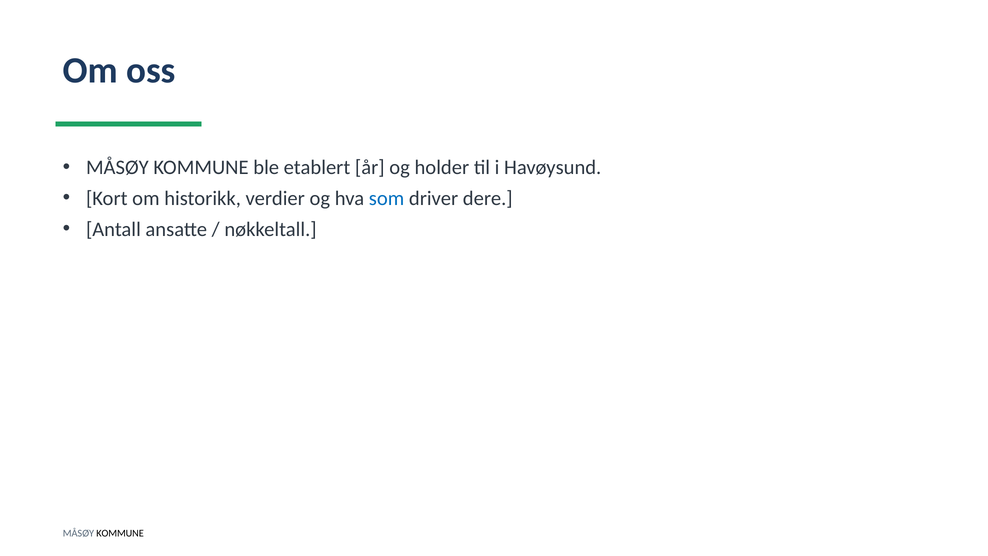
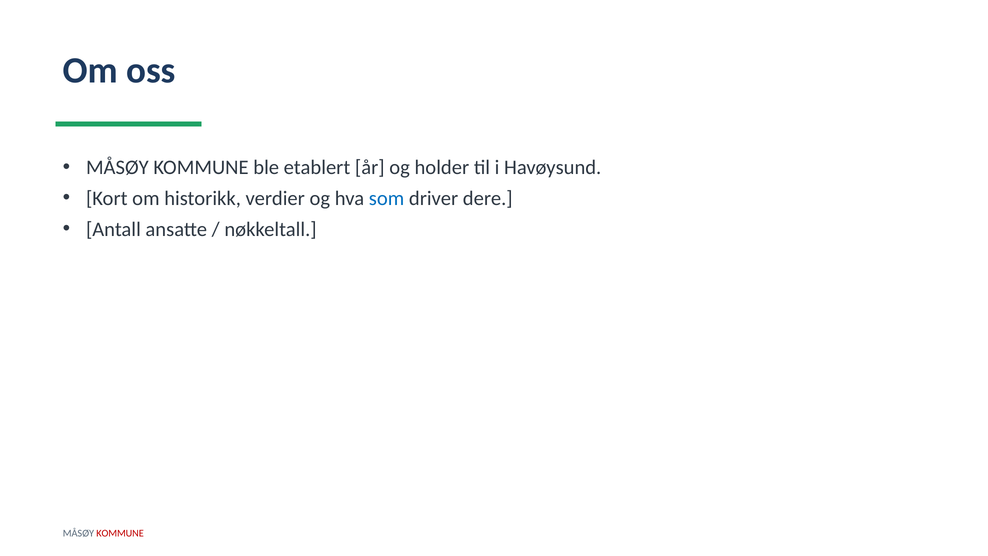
KOMMUNE colour: black -> red (120, 533)
